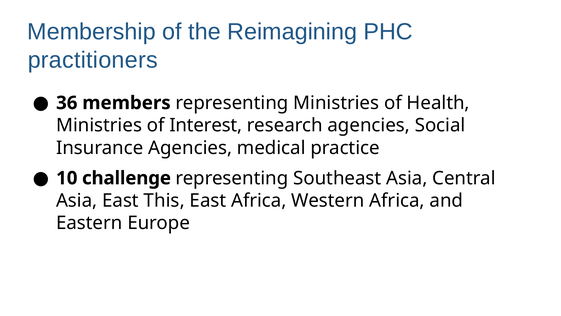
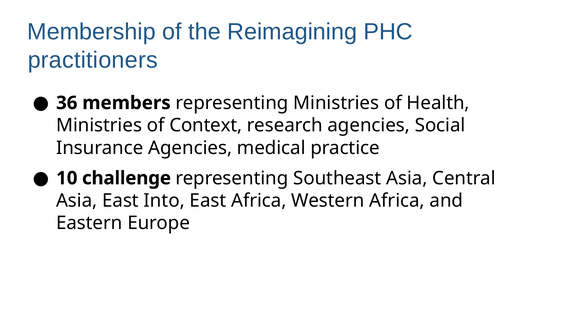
Interest: Interest -> Context (206, 125)
This: This -> Into (164, 200)
